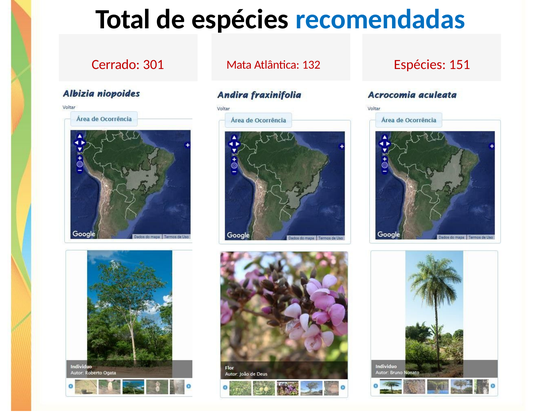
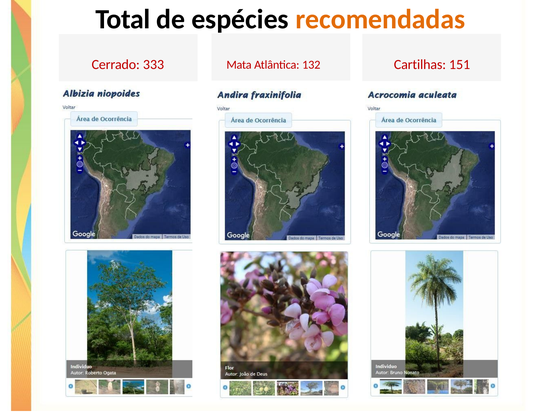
recomendadas colour: blue -> orange (380, 19)
301: 301 -> 333 (154, 65)
132 Espécies: Espécies -> Cartilhas (420, 65)
